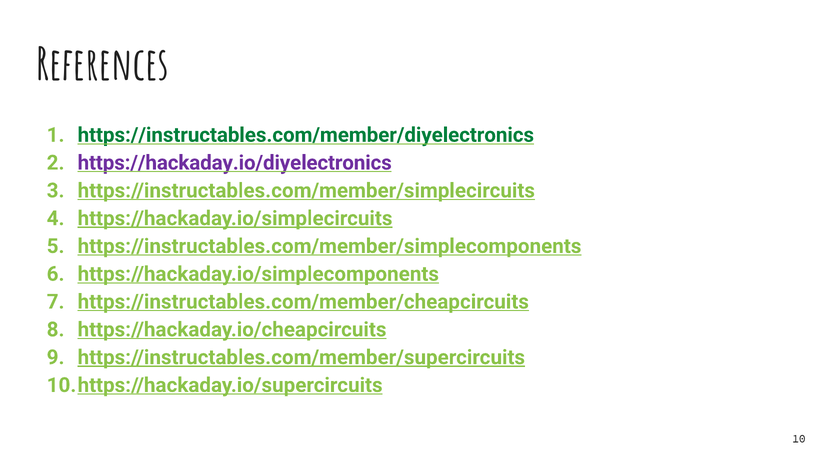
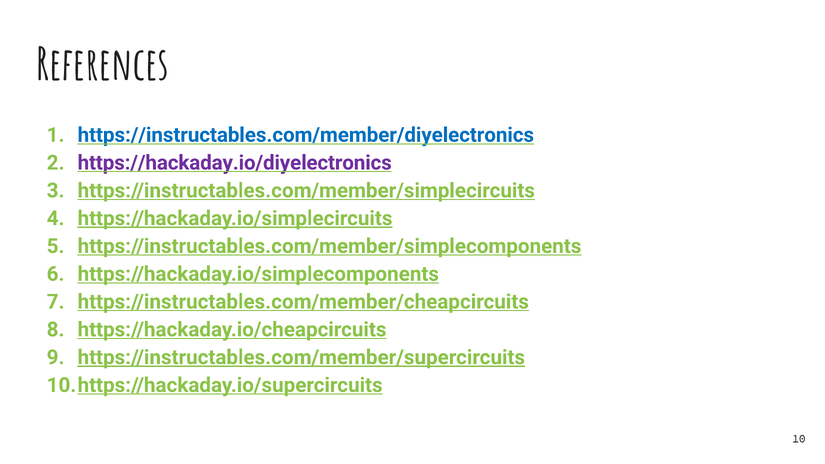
https://instructables.com/member/diyelectronics colour: green -> blue (306, 135)
